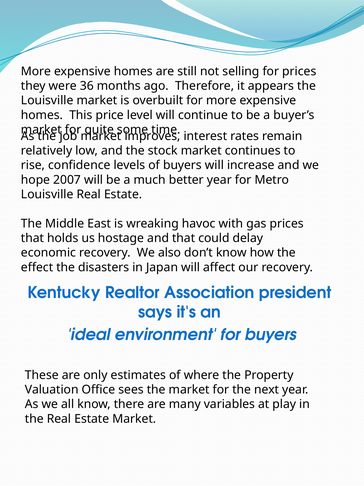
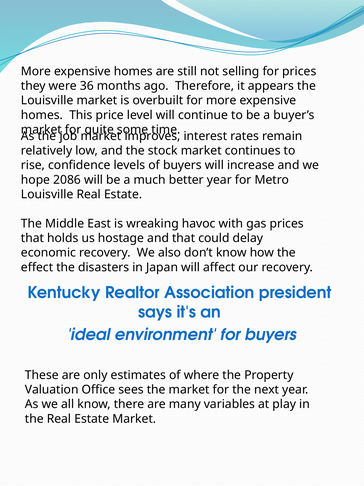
2007: 2007 -> 2086 (67, 180)
